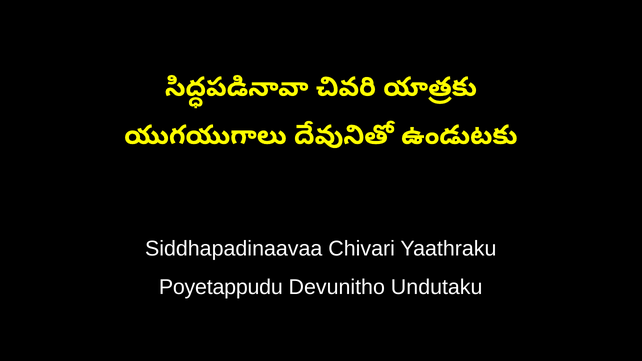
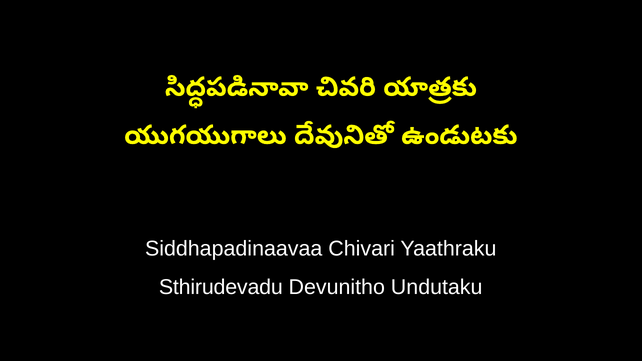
Poyetappudu: Poyetappudu -> Sthirudevadu (221, 287)
